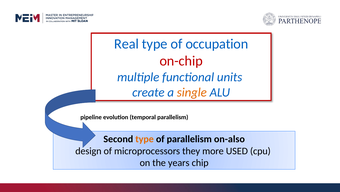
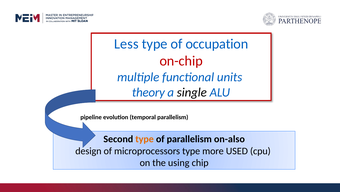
Real: Real -> Less (126, 44)
create: create -> theory (148, 92)
single colour: orange -> black (192, 92)
microprocessors they: they -> type (191, 150)
years: years -> using (179, 162)
